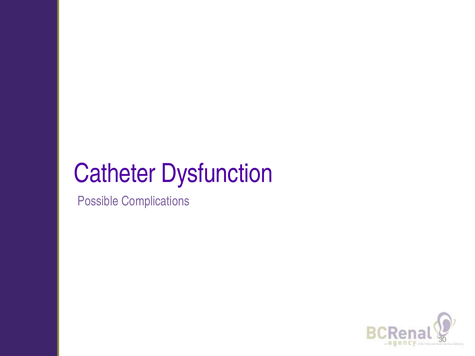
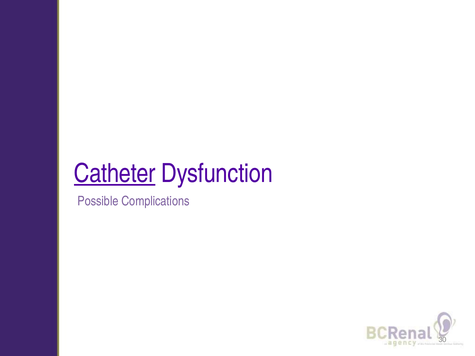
Catheter underline: none -> present (115, 173)
